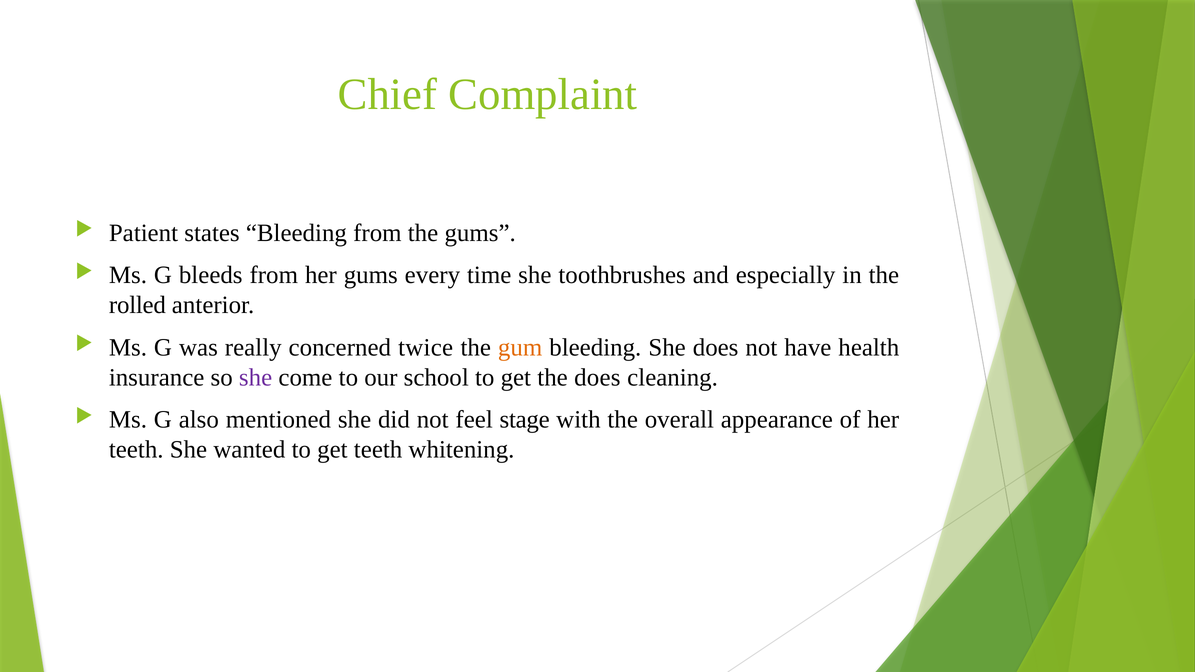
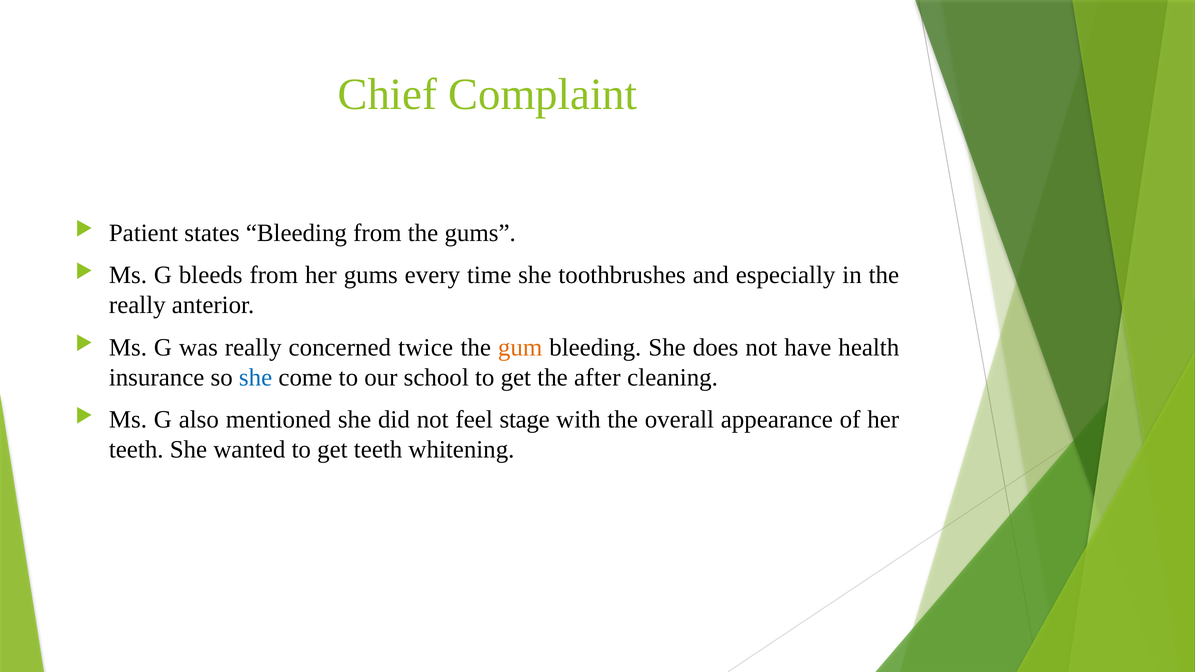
rolled: rolled -> really (137, 305)
she colour: purple -> blue (256, 377)
the does: does -> after (597, 377)
